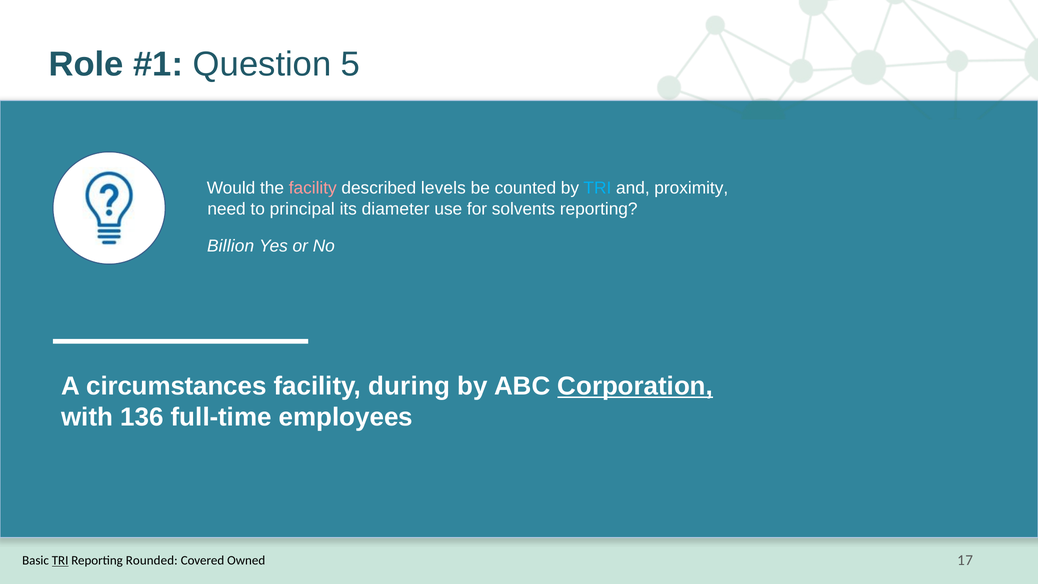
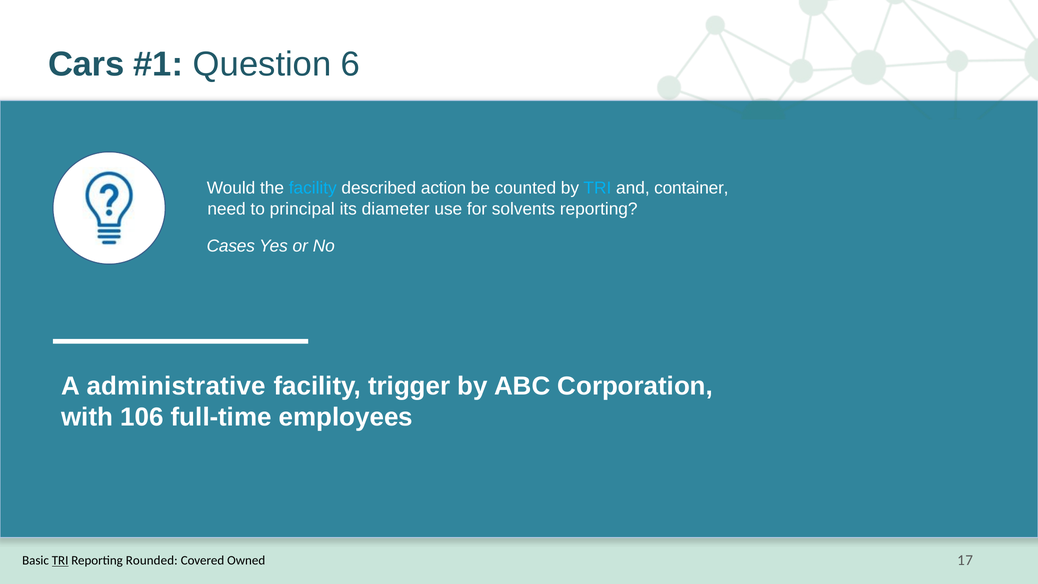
Role: Role -> Cars (86, 64)
5: 5 -> 6 (351, 64)
facility colour: pink -> light blue (313, 188)
levels: levels -> action (444, 188)
proximity: proximity -> container (691, 188)
Billion: Billion -> Cases (231, 246)
circumstances: circumstances -> administrative (176, 386)
during: during -> trigger (409, 386)
Corporation underline: present -> none (635, 386)
136: 136 -> 106 (142, 417)
